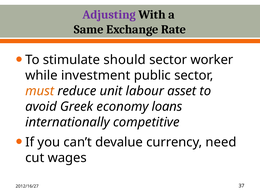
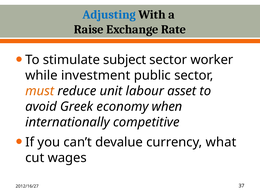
Adjusting colour: purple -> blue (109, 15)
Same: Same -> Raise (89, 29)
should: should -> subject (125, 60)
loans: loans -> when (167, 107)
need: need -> what (221, 142)
